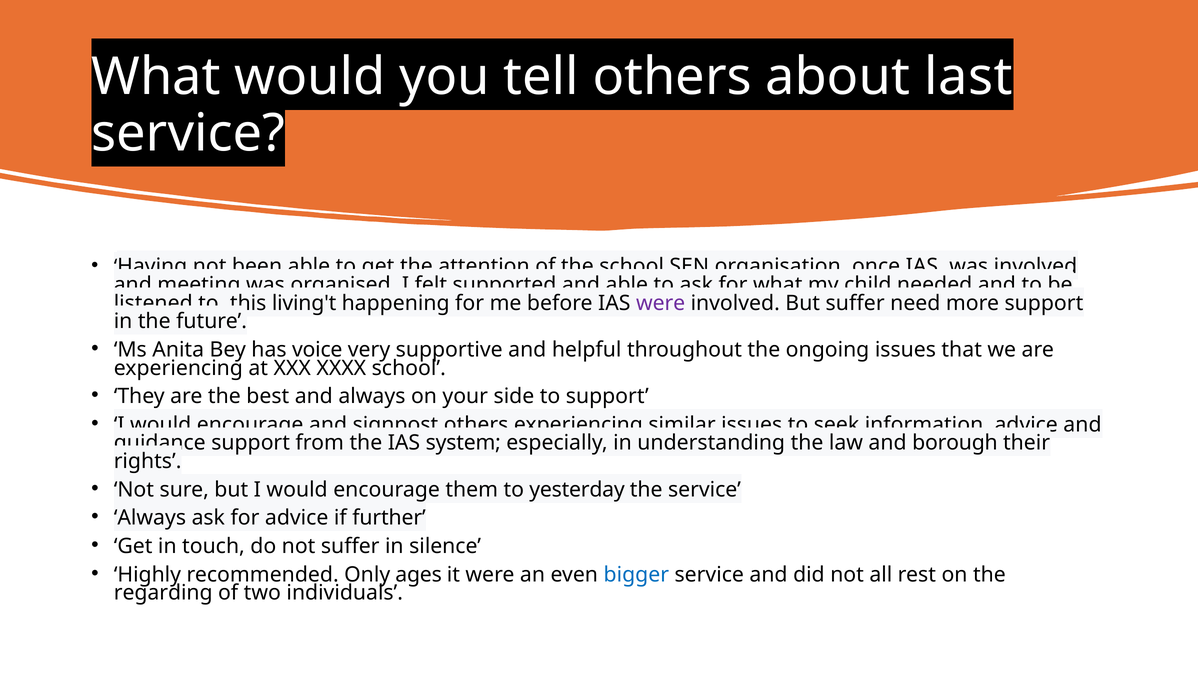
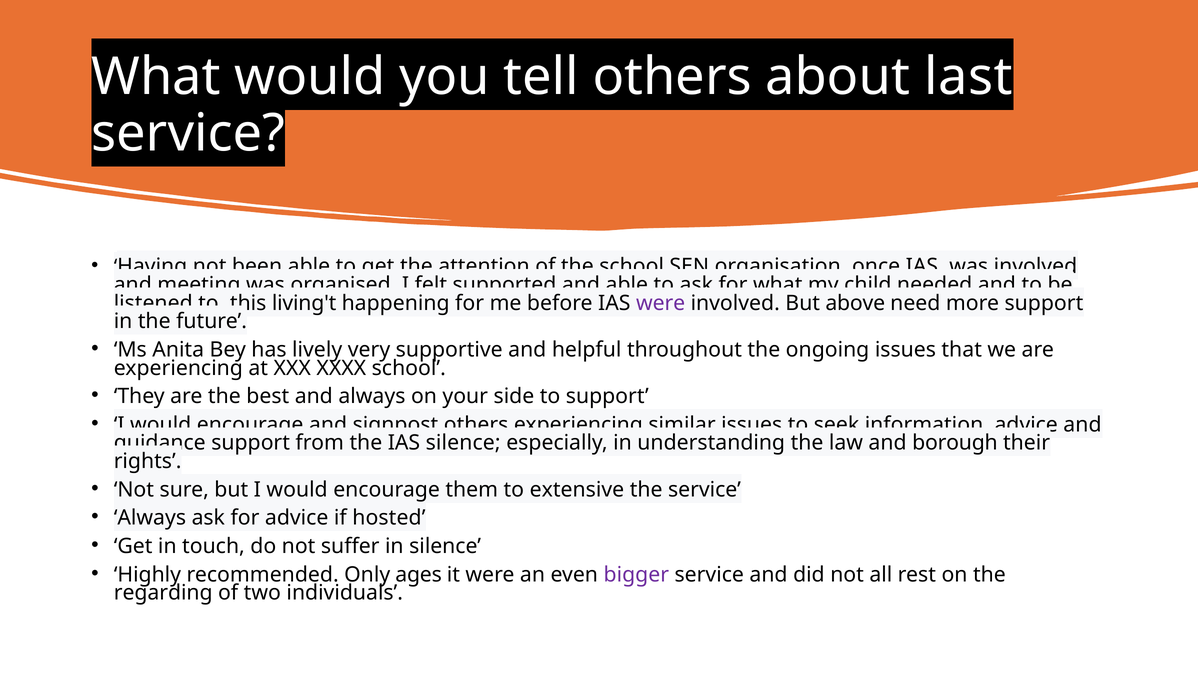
But suffer: suffer -> above (855, 303)
voice: voice -> lively (317, 350)
IAS system: system -> silence (463, 443)
yesterday: yesterday -> extensive (577, 490)
further: further -> hosted (389, 518)
bigger colour: blue -> purple (636, 574)
